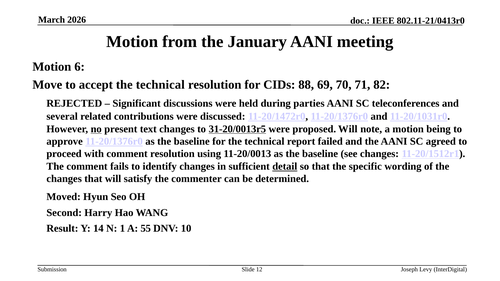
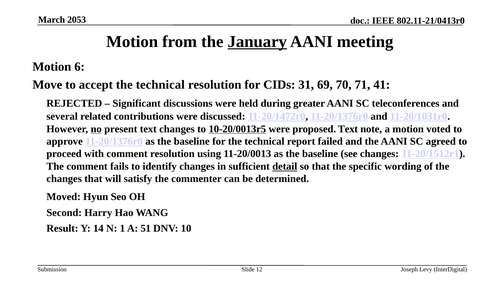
2026: 2026 -> 2053 (77, 20)
January underline: none -> present (257, 42)
88: 88 -> 31 (306, 85)
82: 82 -> 41 (382, 85)
parties: parties -> greater (309, 104)
31-20/0013r5: 31-20/0013r5 -> 10-20/0013r5 (237, 129)
proposed Will: Will -> Text (348, 129)
being: being -> voted (439, 129)
55: 55 -> 51 (146, 228)
